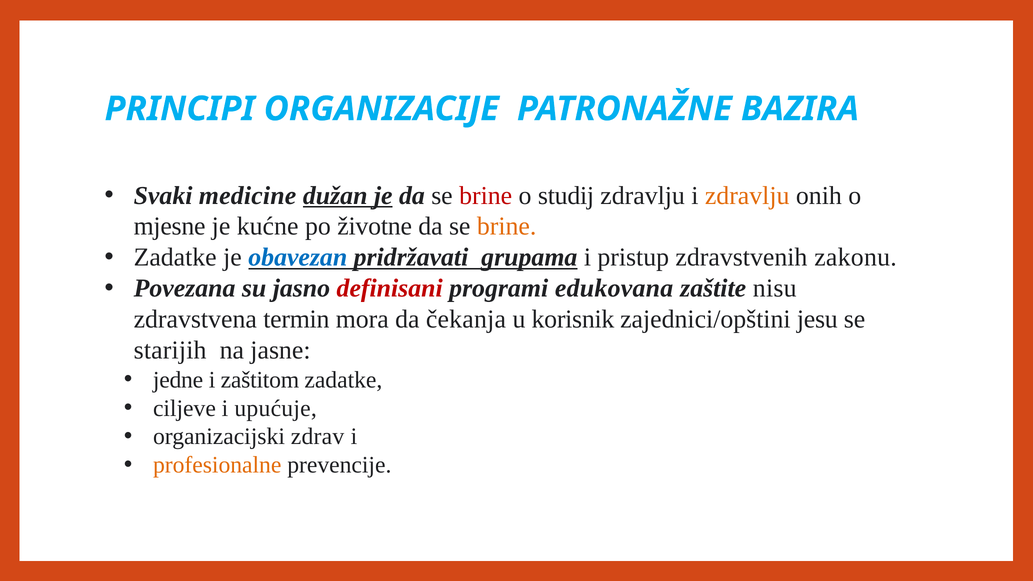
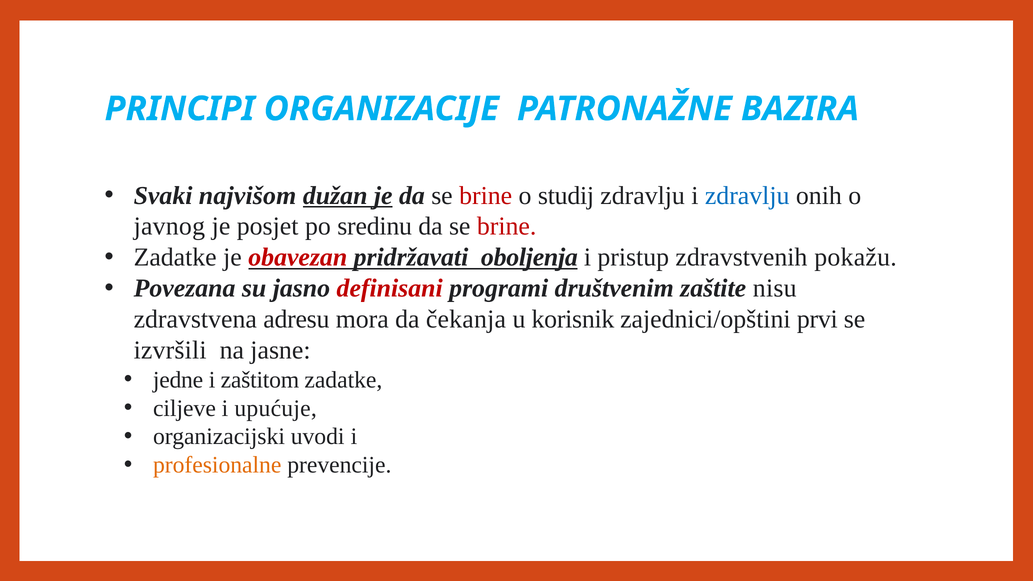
medicine: medicine -> najvišom (248, 195)
zdravlju colour: orange -> blue (747, 195)
mjesne: mjesne -> javnog (169, 226)
kućne: kućne -> posjet (268, 226)
životne: životne -> sredinu (375, 226)
brine colour: orange -> red (507, 226)
obavezan colour: blue -> red (298, 257)
grupama: grupama -> oboljenja (529, 257)
zakonu: zakonu -> pokažu (856, 257)
edukovana: edukovana -> društvenim (614, 288)
termin: termin -> adresu (296, 319)
jesu: jesu -> prvi (817, 319)
starijih: starijih -> izvršili (170, 350)
zdrav: zdrav -> uvodi (318, 437)
